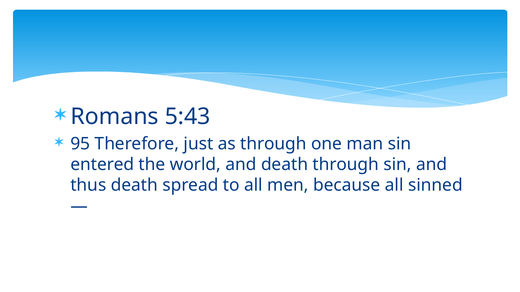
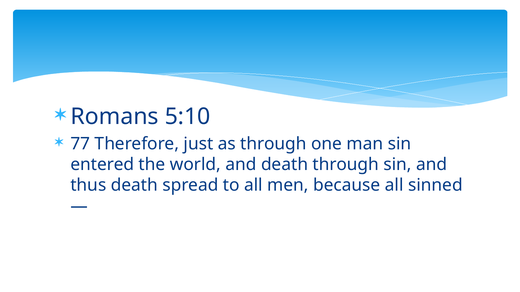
5:43: 5:43 -> 5:10 (188, 117)
95: 95 -> 77 (80, 144)
